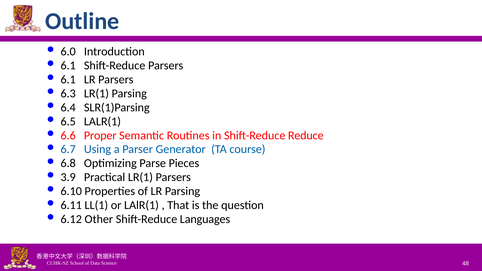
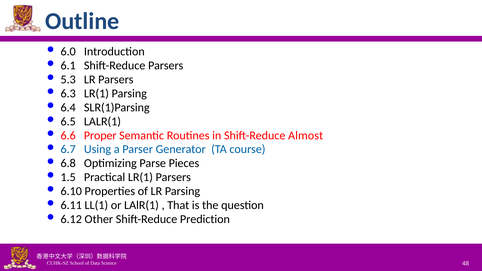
6.1: 6.1 -> 5.3 (68, 80)
Reduce: Reduce -> Almost (306, 135)
3.9: 3.9 -> 1.5 (68, 177)
Languages: Languages -> Prediction (205, 219)
